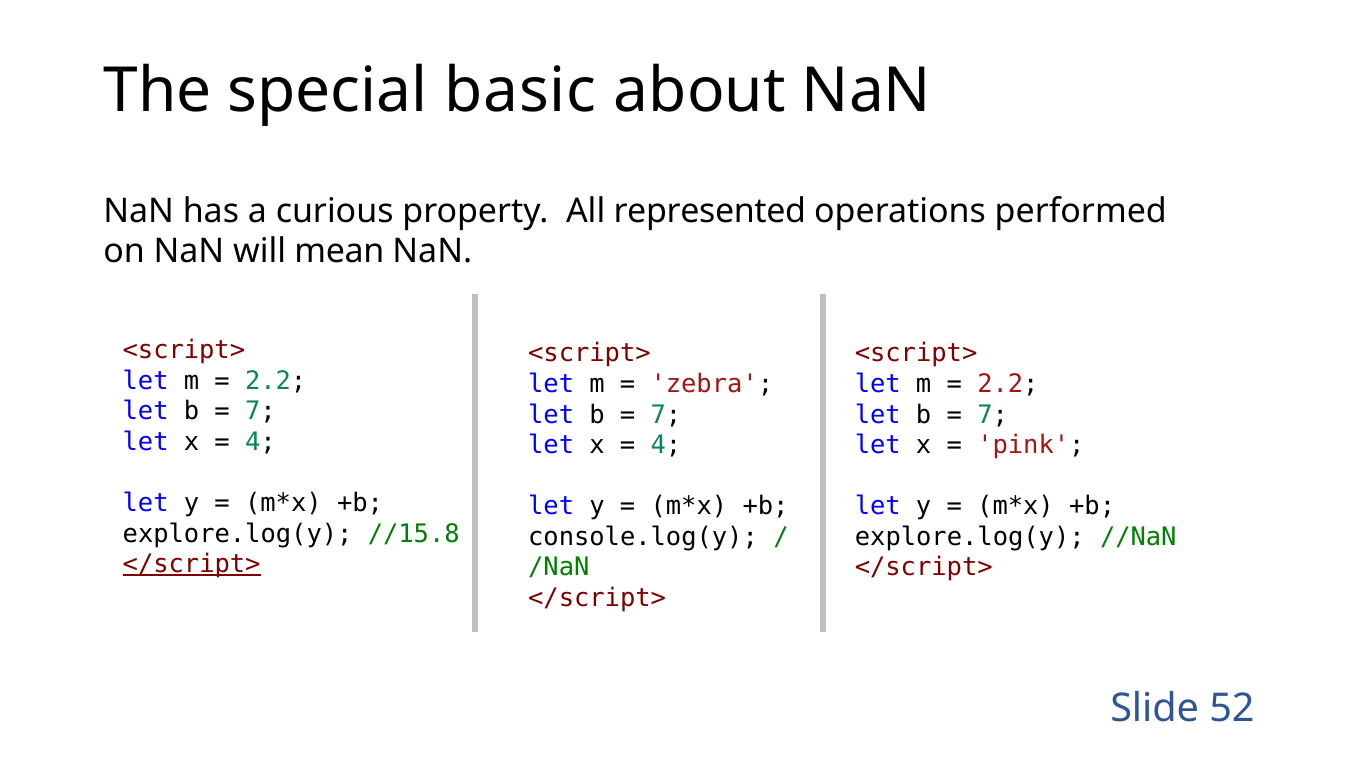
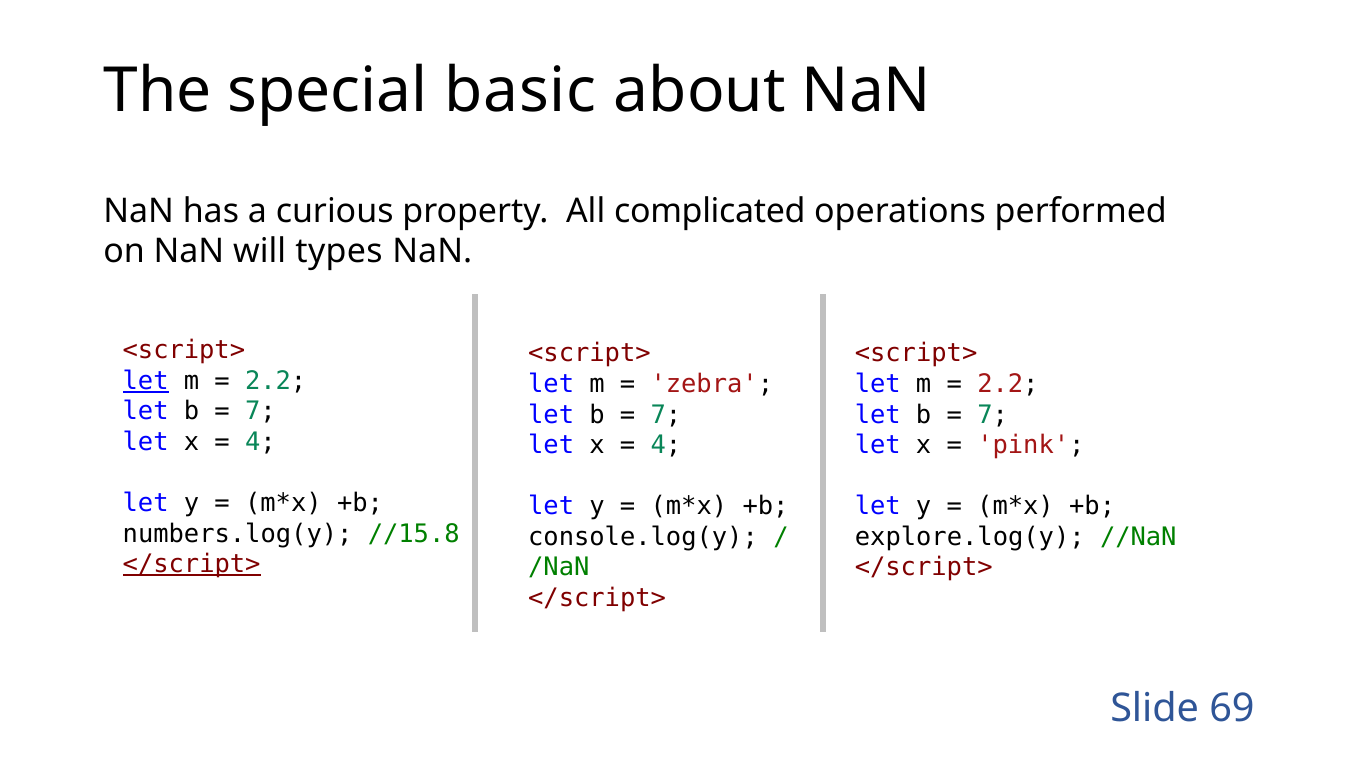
represented: represented -> complicated (710, 211)
mean: mean -> types (339, 252)
let underline: none -> present (146, 381)
explore.log(y: explore.log(y -> numbers.log(y (238, 534)
52: 52 -> 69 (1232, 708)
